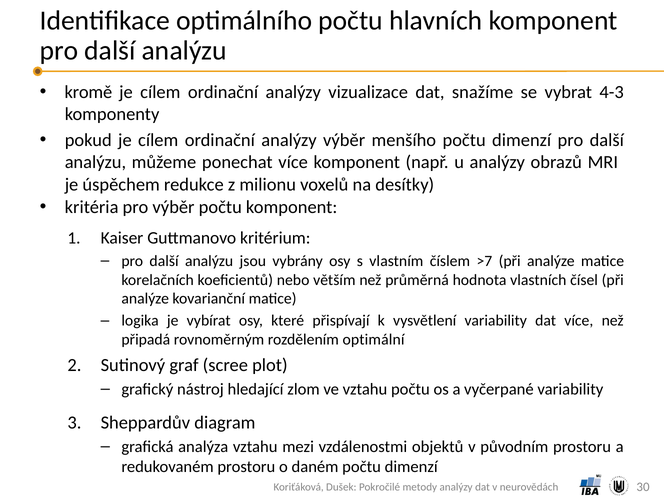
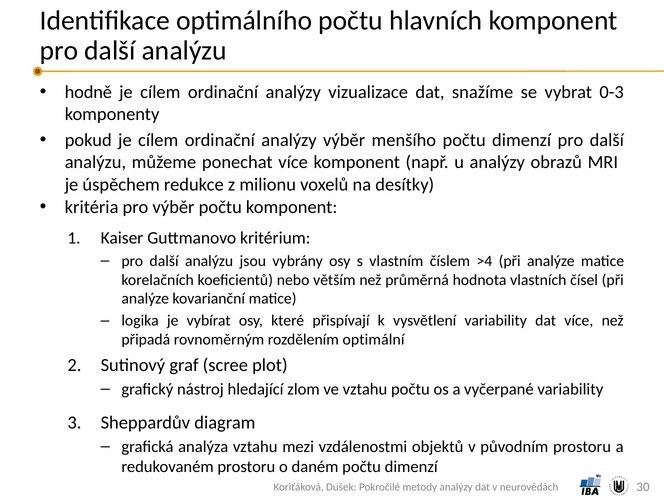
kromě: kromě -> hodně (88, 92)
4-3: 4-3 -> 0-3 (612, 92)
>7: >7 -> >4 (484, 261)
